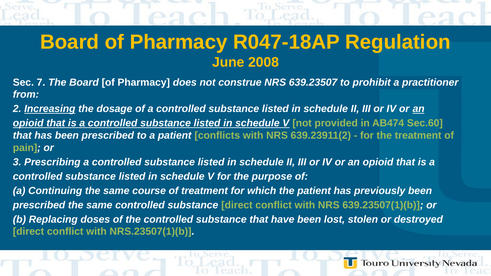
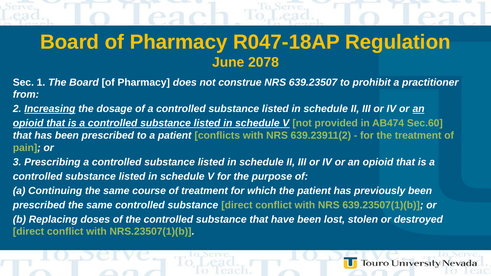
2008: 2008 -> 2078 (263, 62)
7: 7 -> 1 (41, 82)
